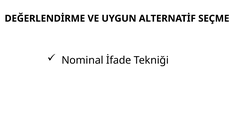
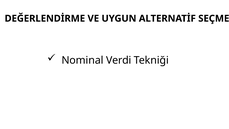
İfade: İfade -> Verdi (119, 60)
